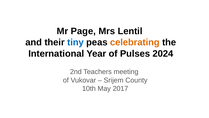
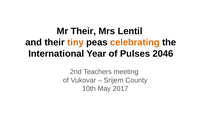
Mr Page: Page -> Their (83, 31)
tiny colour: blue -> orange (75, 42)
2024: 2024 -> 2046 (163, 53)
